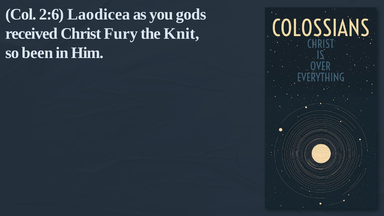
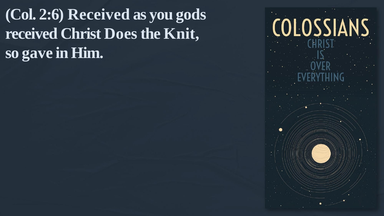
2:6 Laodicea: Laodicea -> Received (99, 14)
Fury: Fury -> Does (121, 34)
been: been -> gave (37, 53)
